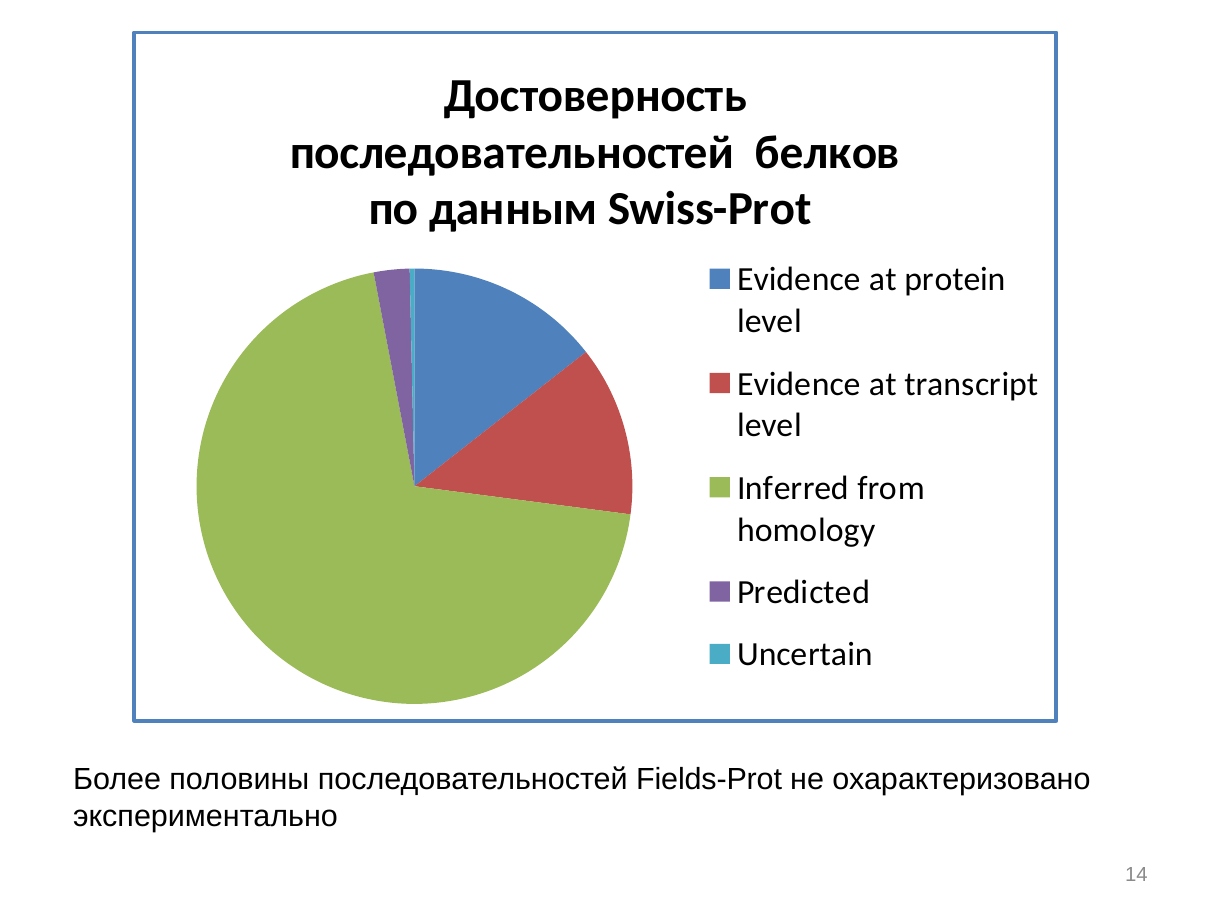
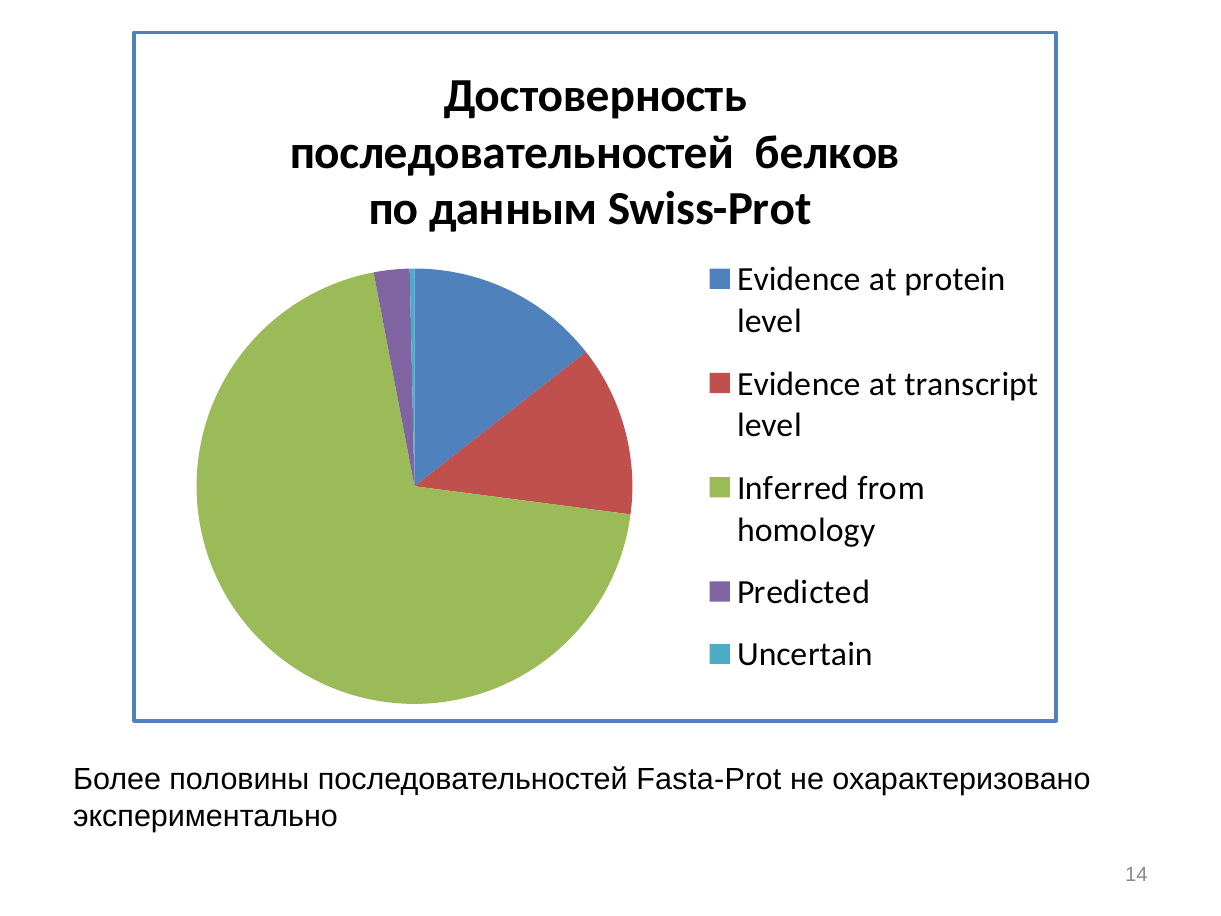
Fields-Prot: Fields-Prot -> Fasta-Prot (709, 779)
